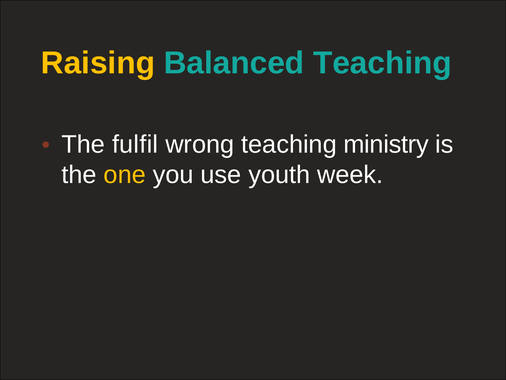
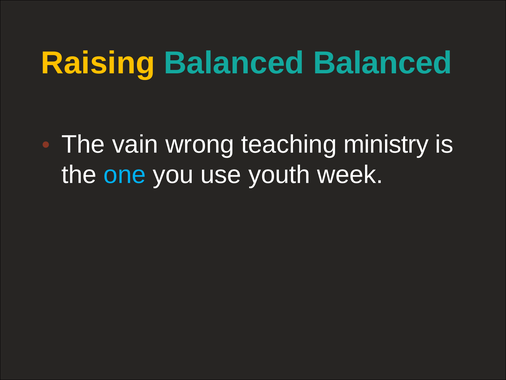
Balanced Teaching: Teaching -> Balanced (383, 63)
fulfil: fulfil -> vain (135, 144)
one colour: yellow -> light blue (125, 175)
